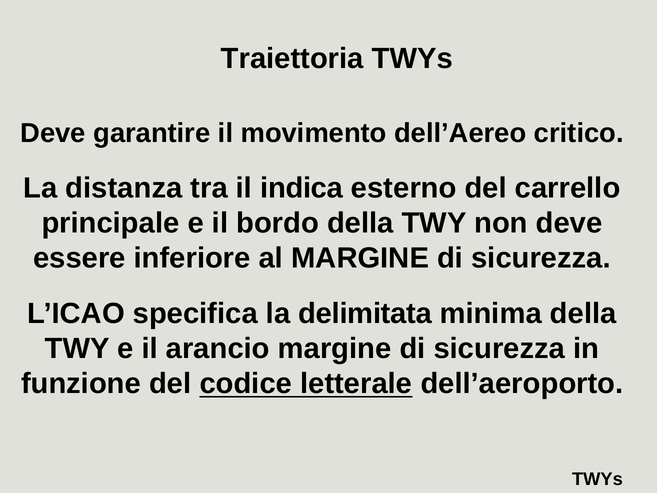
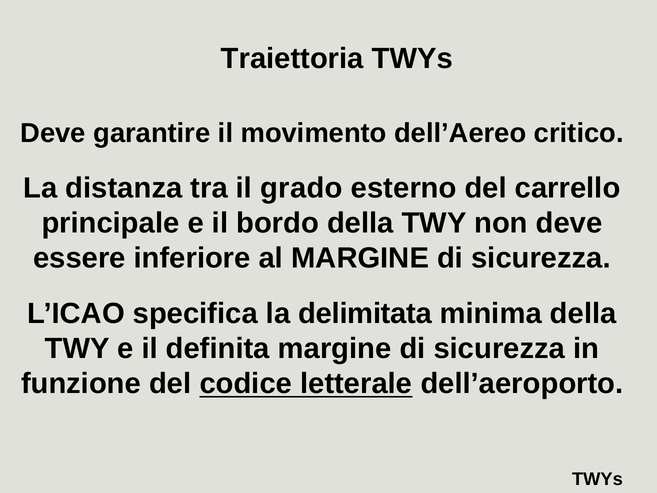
indica: indica -> grado (301, 188)
arancio: arancio -> definita (218, 349)
